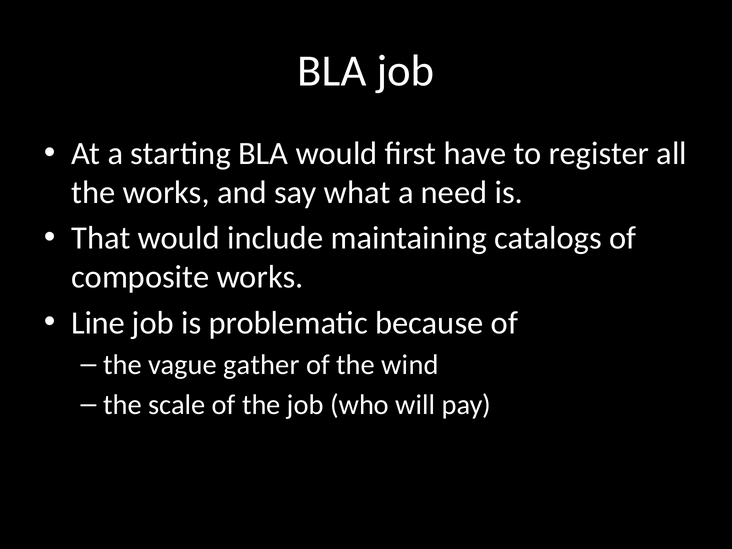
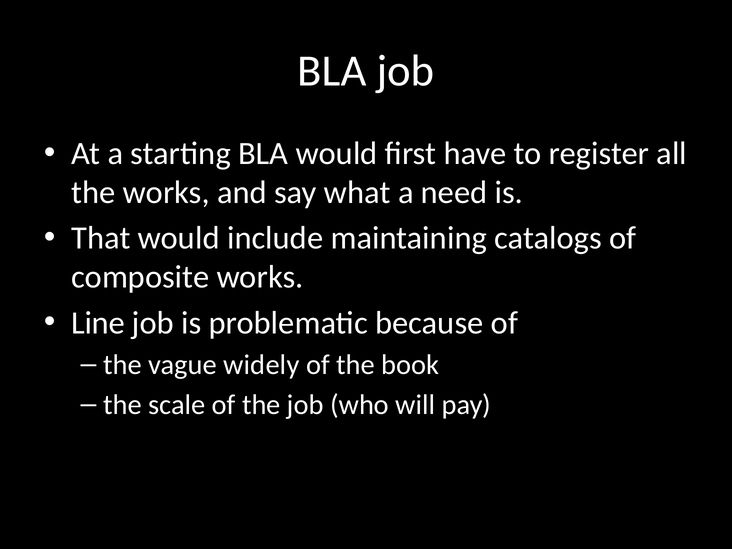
gather: gather -> widely (261, 365)
wind: wind -> book (410, 365)
